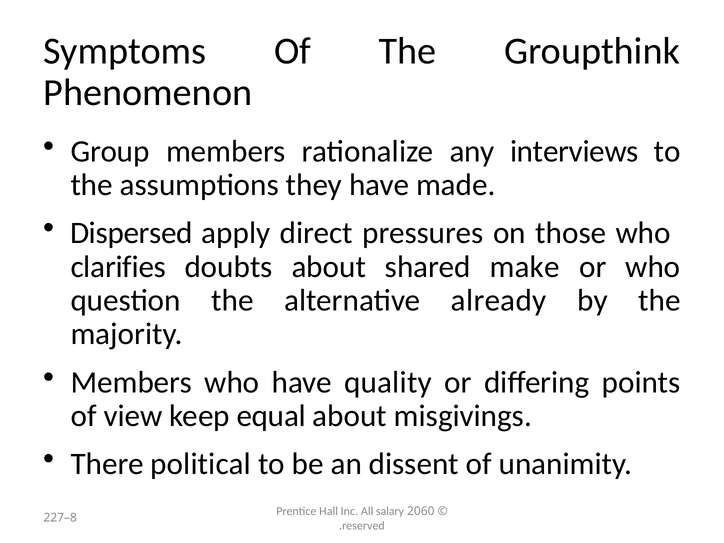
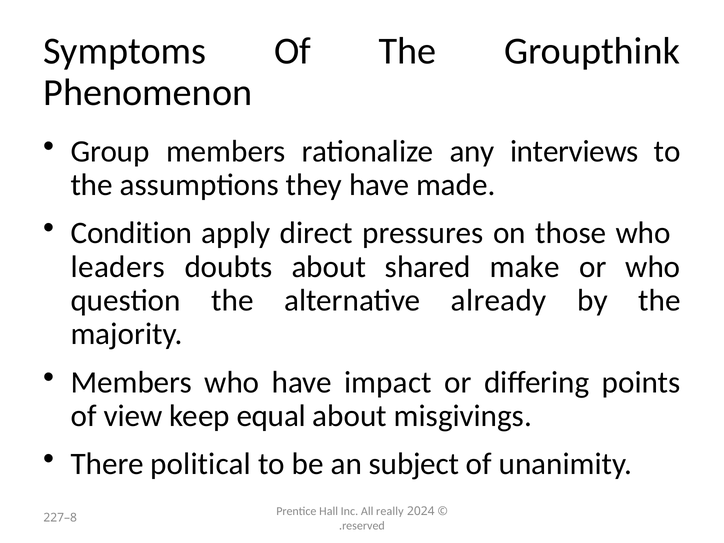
Dispersed: Dispersed -> Condition (131, 233)
clarifies: clarifies -> leaders (118, 267)
quality: quality -> impact (388, 382)
dissent: dissent -> subject (414, 464)
salary: salary -> really (390, 511)
2060: 2060 -> 2024 (421, 511)
